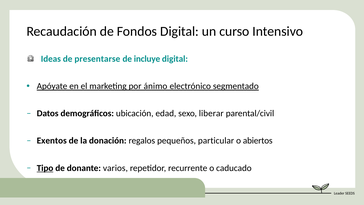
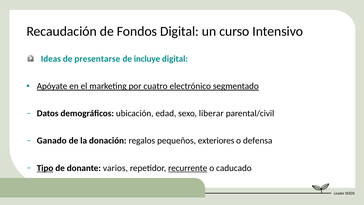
ánimo: ánimo -> cuatro (156, 86)
Exentos: Exentos -> Ganado (52, 141)
particular: particular -> exteriores (216, 141)
abiertos: abiertos -> defensa (258, 141)
recurrente underline: none -> present (188, 168)
